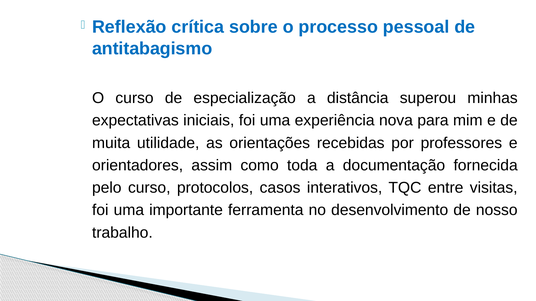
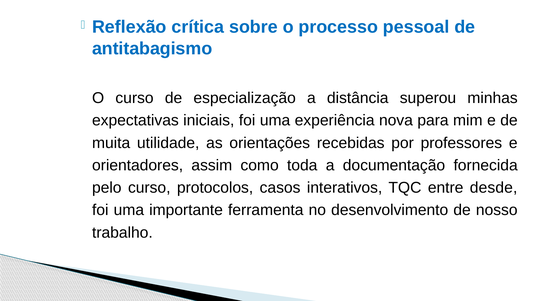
visitas: visitas -> desde (494, 188)
